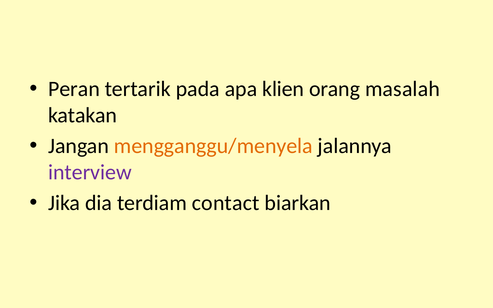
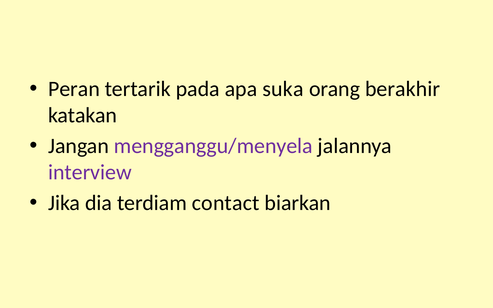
klien: klien -> suka (283, 89)
masalah: masalah -> berakhir (403, 89)
mengganggu/menyela colour: orange -> purple (213, 146)
